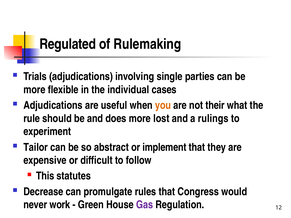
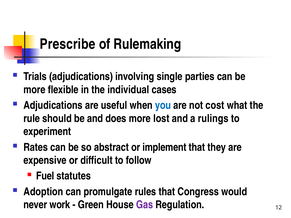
Regulated: Regulated -> Prescribe (68, 44)
you colour: orange -> blue (163, 105)
their: their -> cost (215, 105)
Tailor: Tailor -> Rates (36, 147)
This: This -> Fuel (45, 176)
Decrease: Decrease -> Adoption (43, 192)
